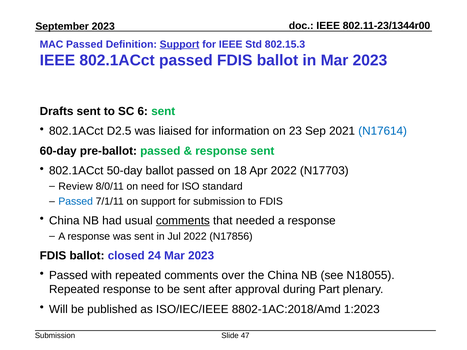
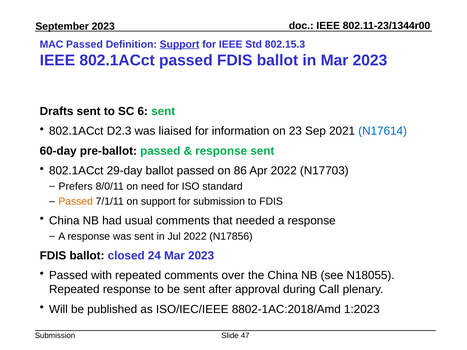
D2.5: D2.5 -> D2.3 (119, 131)
50-day: 50-day -> 29-day (125, 171)
18: 18 -> 86 (240, 171)
Review: Review -> Prefers (76, 187)
Passed colour: blue -> orange (76, 202)
comments underline: present -> none (183, 221)
Part: Part -> Call (329, 290)
